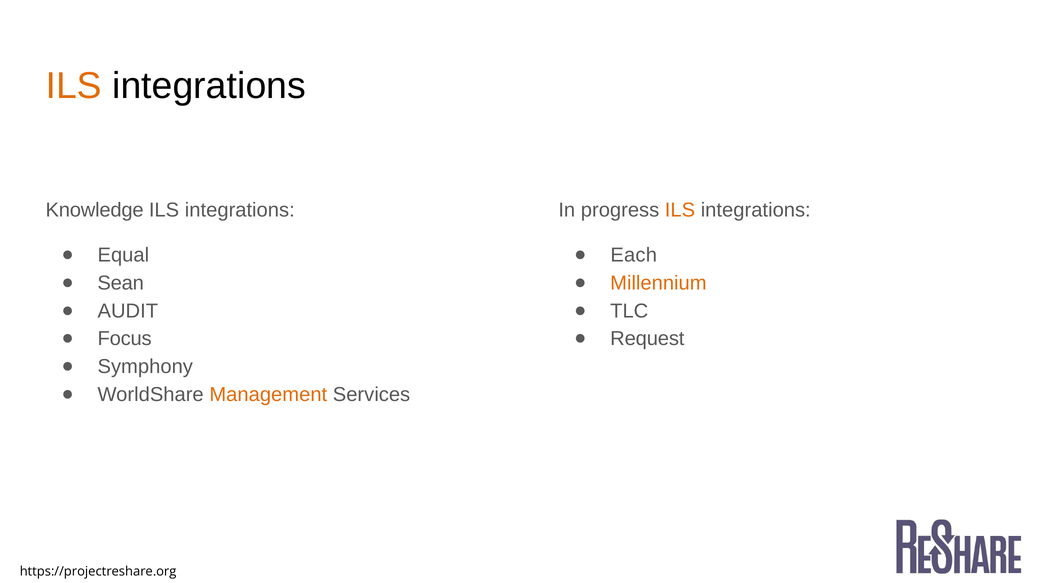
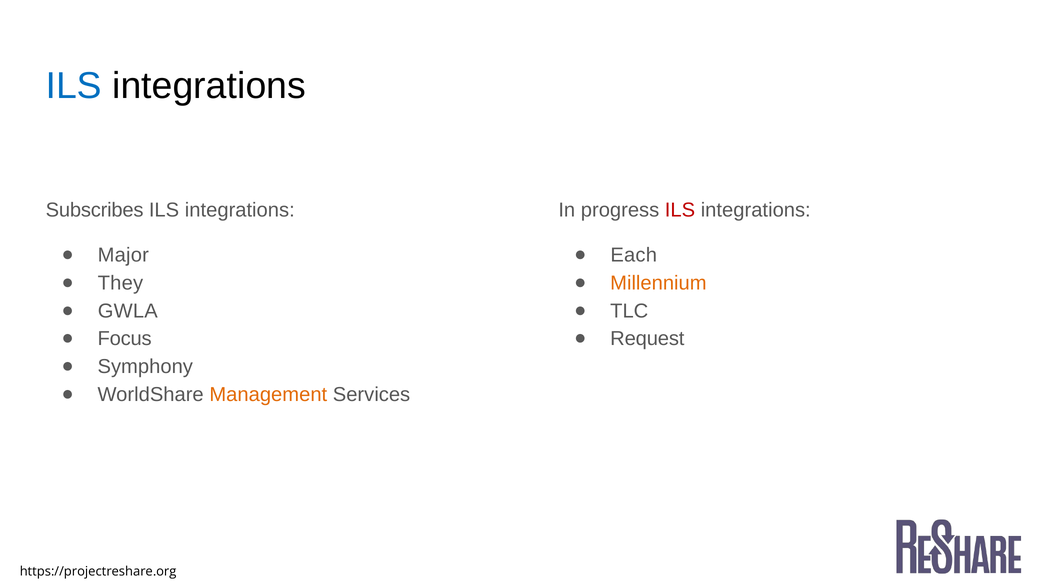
ILS colour: orange -> blue (74, 86)
Knowledge: Knowledge -> Subscribes (95, 210)
ILS colour: orange -> red (680, 210)
Equal: Equal -> Major (123, 255)
Sean: Sean -> They (120, 283)
AUDIT: AUDIT -> GWLA (128, 311)
